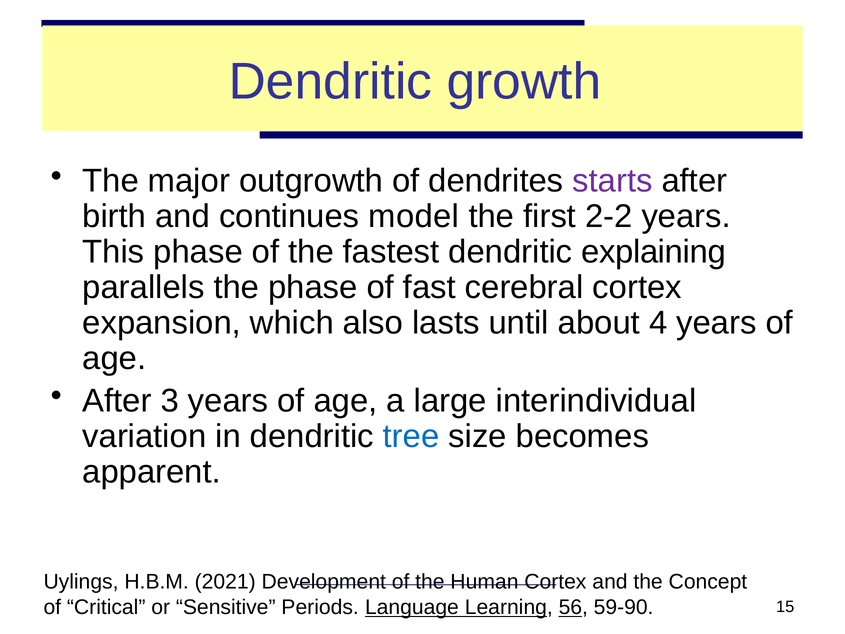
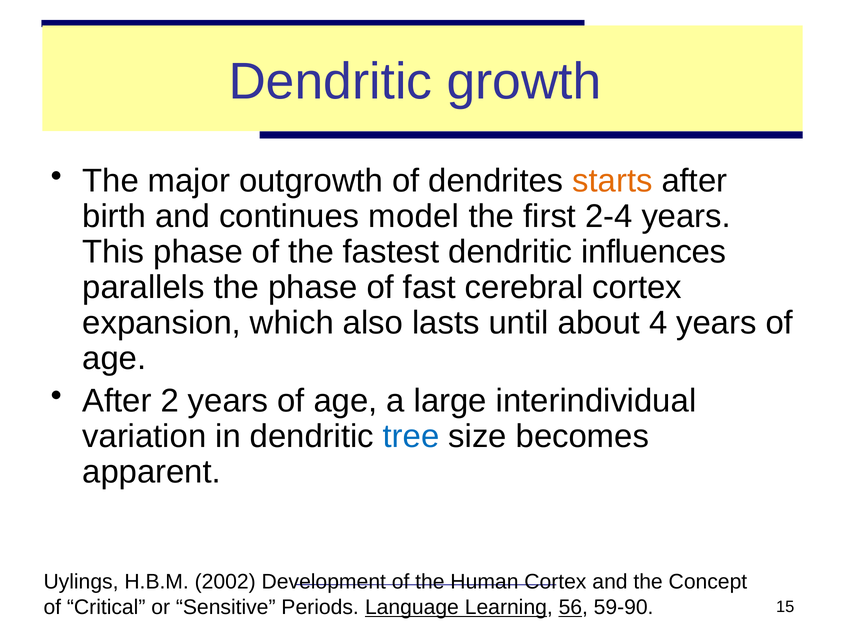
starts colour: purple -> orange (612, 181)
2-2: 2-2 -> 2-4 (609, 216)
explaining: explaining -> influences (654, 252)
3: 3 -> 2 (170, 401)
2021: 2021 -> 2002 (225, 582)
